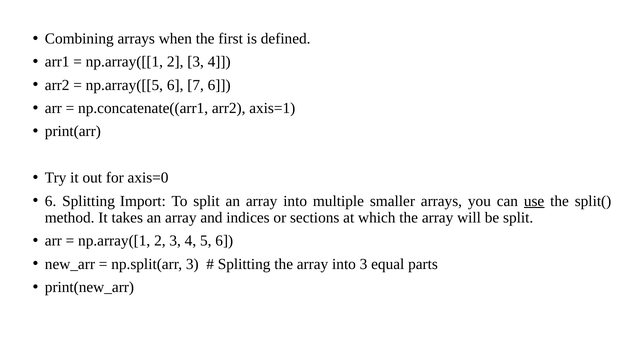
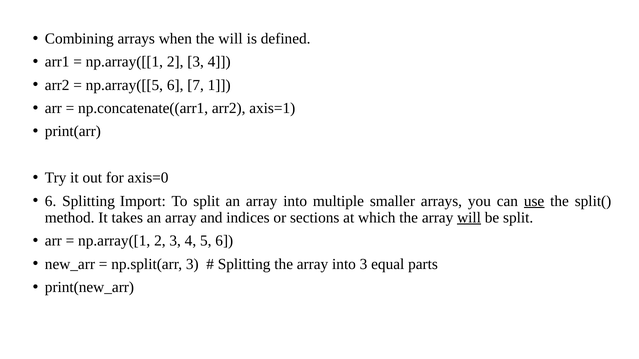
the first: first -> will (231, 39)
7 6: 6 -> 1 (219, 85)
will underline: none -> present (469, 218)
